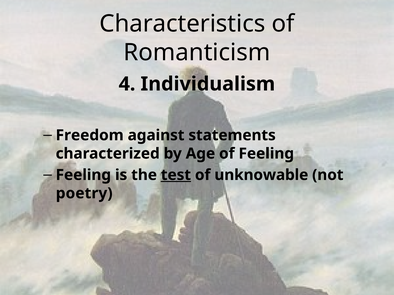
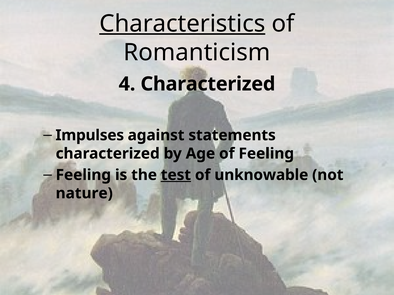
Characteristics underline: none -> present (182, 24)
4 Individualism: Individualism -> Characterized (208, 84)
Freedom: Freedom -> Impulses (90, 135)
poetry: poetry -> nature (84, 194)
